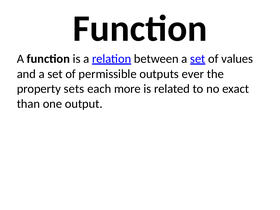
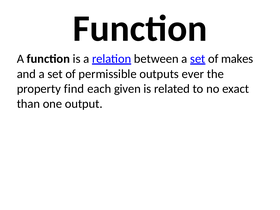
values: values -> makes (237, 59)
sets: sets -> find (74, 89)
more: more -> given (127, 89)
